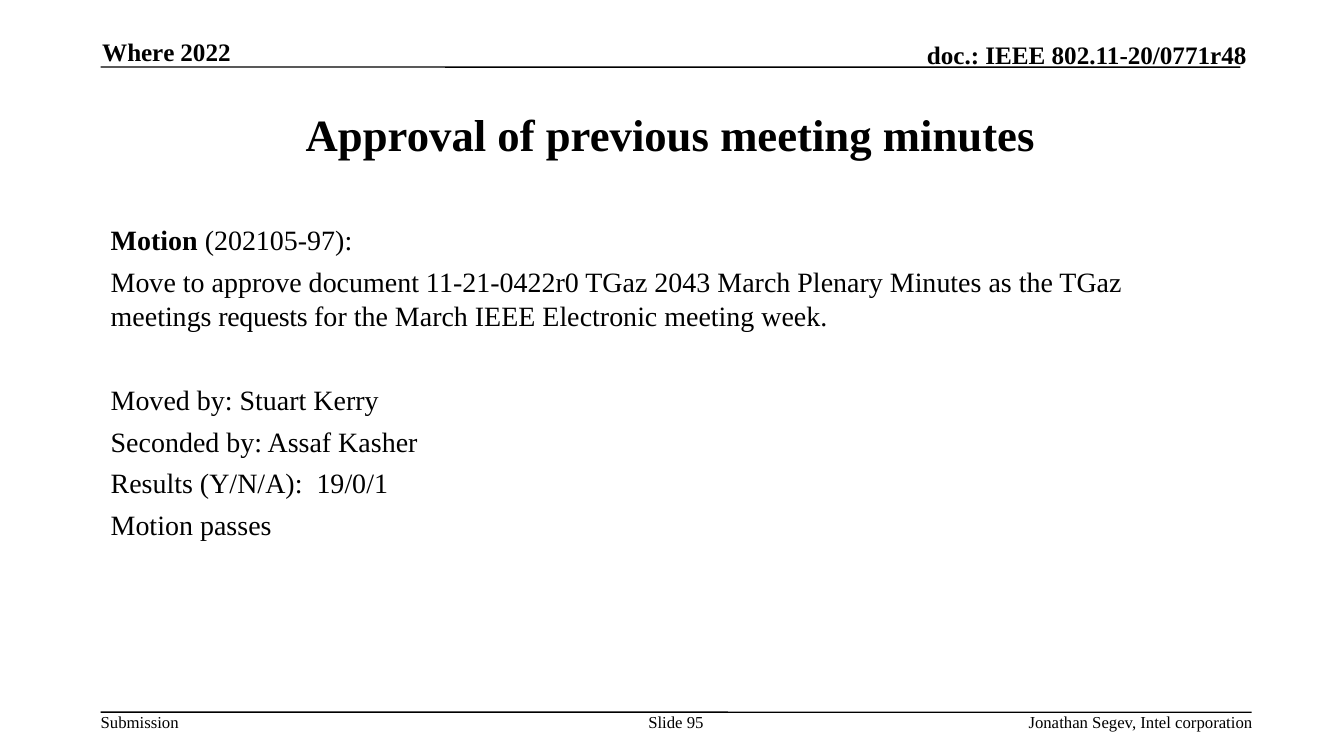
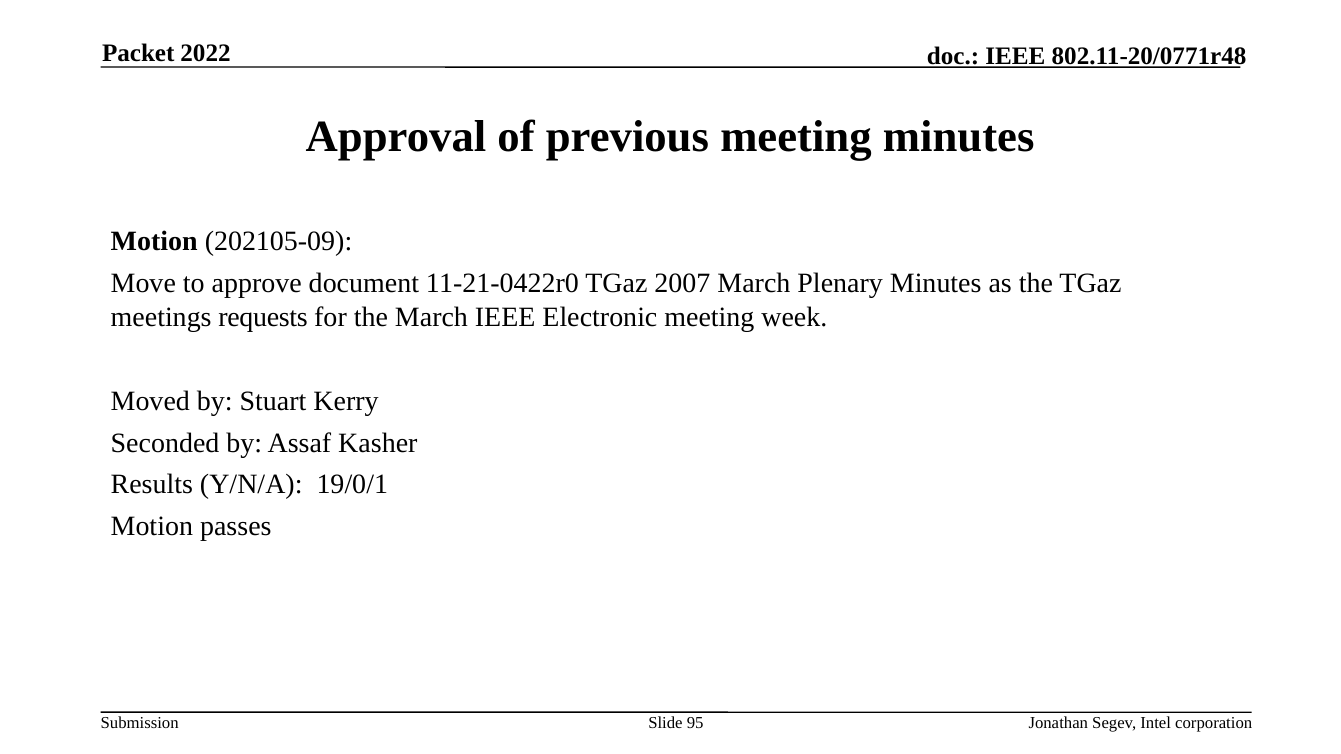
Where: Where -> Packet (138, 53)
202105-97: 202105-97 -> 202105-09 (278, 242)
2043: 2043 -> 2007 (682, 284)
